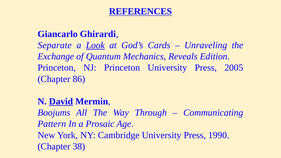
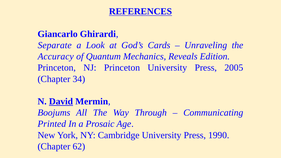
Look underline: present -> none (95, 45)
Exchange: Exchange -> Accuracy (56, 56)
86: 86 -> 34 (79, 79)
Pattern: Pattern -> Printed (52, 124)
38: 38 -> 62 (79, 146)
